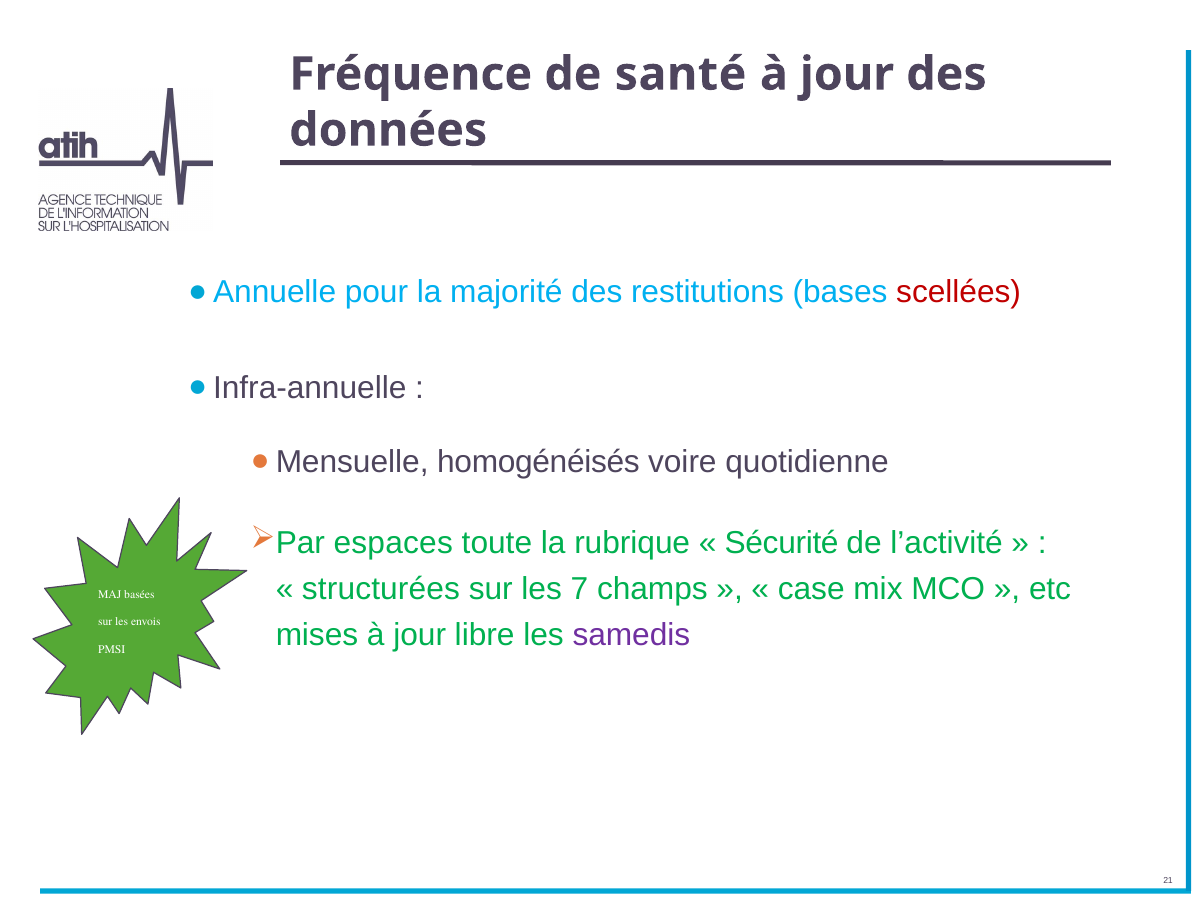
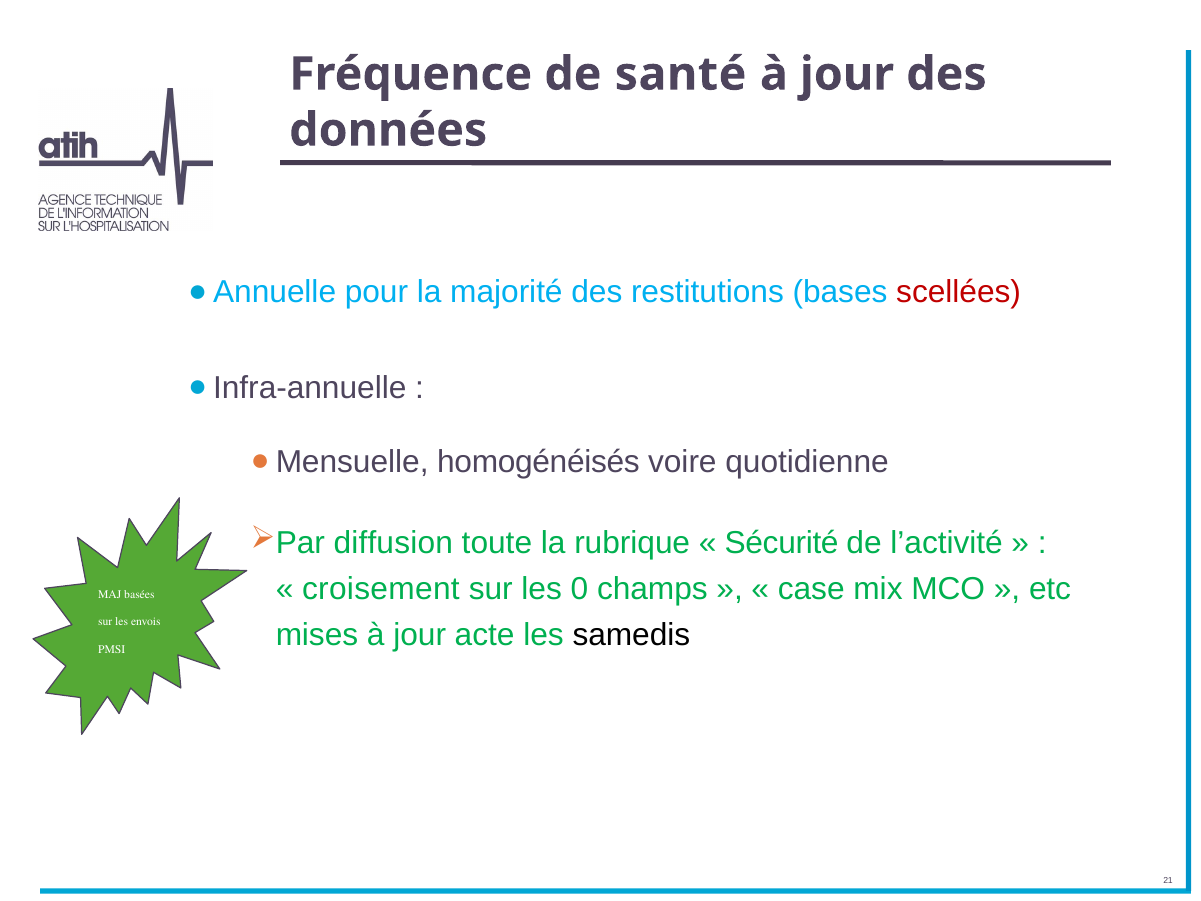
espaces: espaces -> diffusion (393, 543)
structurées: structurées -> croisement (381, 589)
7: 7 -> 0 (580, 589)
libre: libre -> acte (485, 634)
samedis colour: purple -> black (631, 634)
